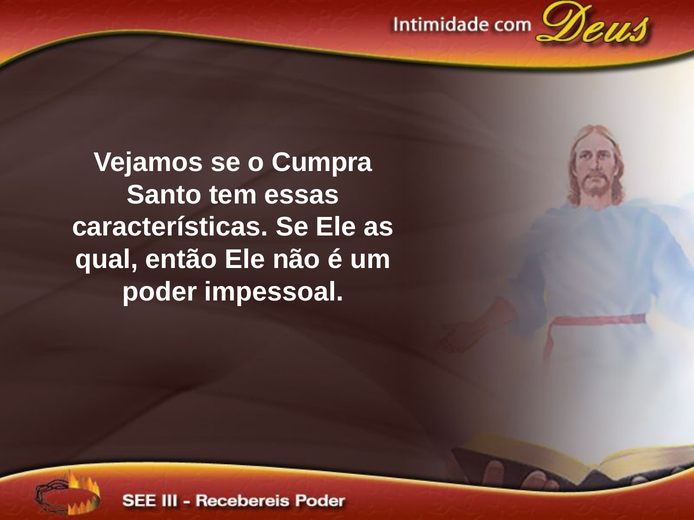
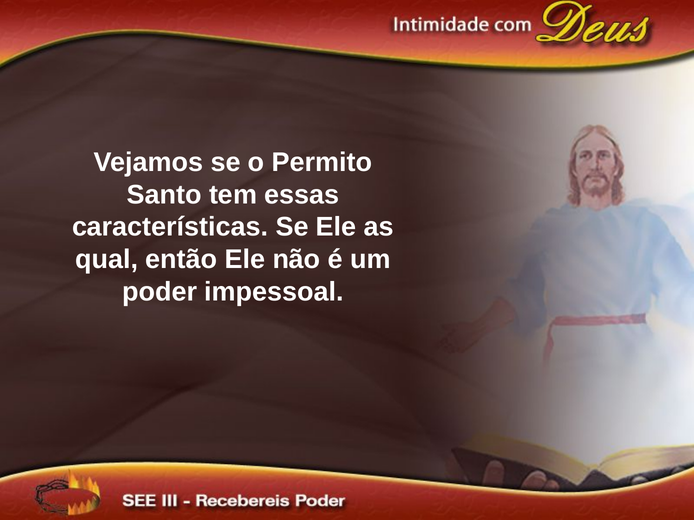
Cumpra: Cumpra -> Permito (322, 162)
